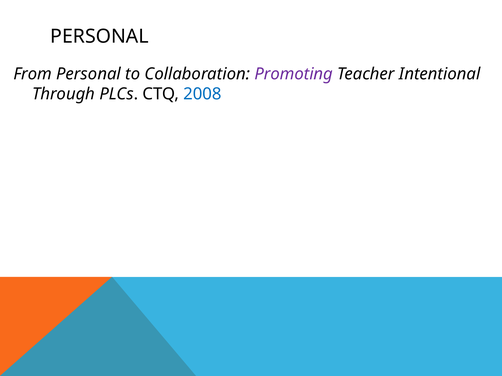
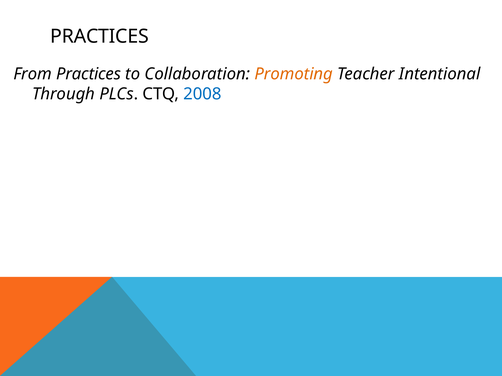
PERSONAL: PERSONAL -> PRACTICES (100, 36)
From Personal: Personal -> Practices (89, 74)
Promoting colour: purple -> orange (294, 74)
